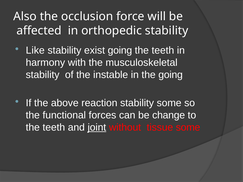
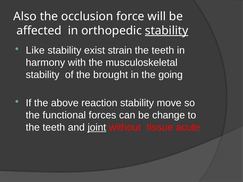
stability underline: none -> present (167, 31)
exist going: going -> strain (120, 51)
instable: instable -> brought (111, 75)
stability some: some -> move (169, 103)
tissue some: some -> acute (188, 127)
